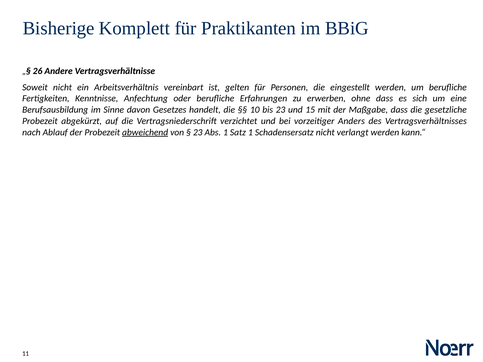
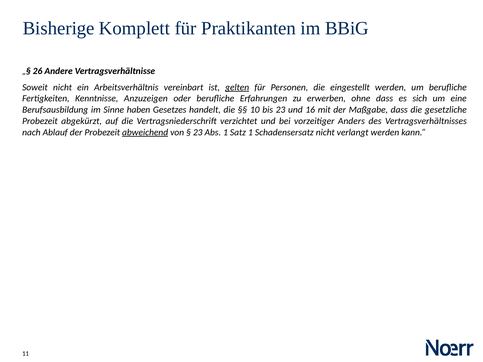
gelten underline: none -> present (237, 87)
Anfechtung: Anfechtung -> Anzuzeigen (146, 99)
davon: davon -> haben (139, 110)
15: 15 -> 16 (310, 110)
